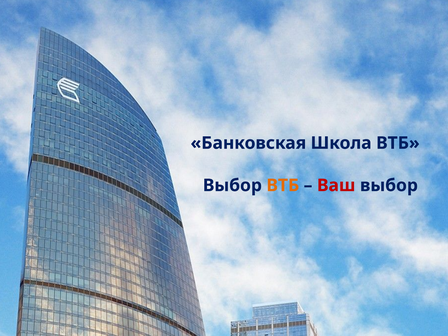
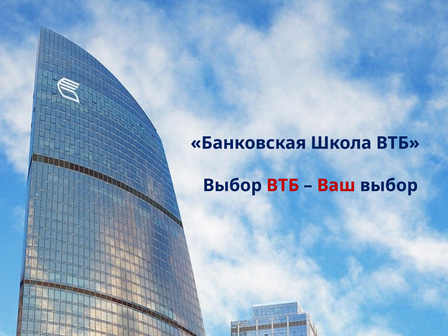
ВТБ colour: orange -> red (283, 185)
